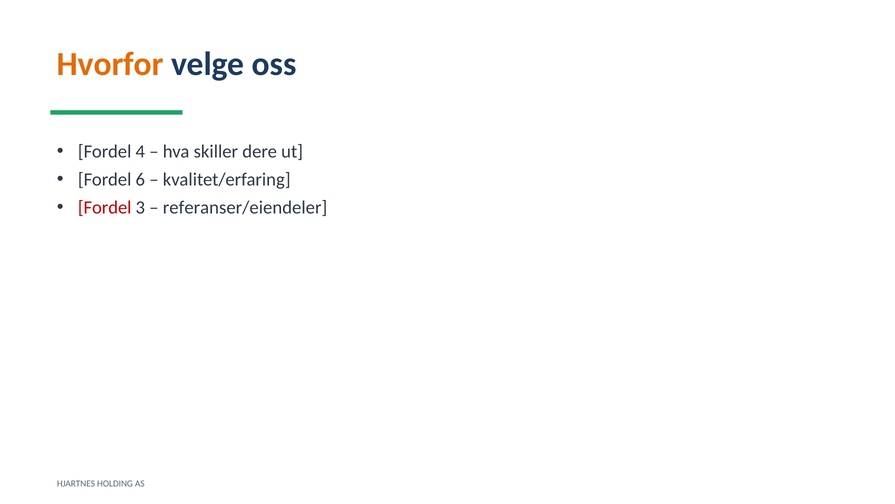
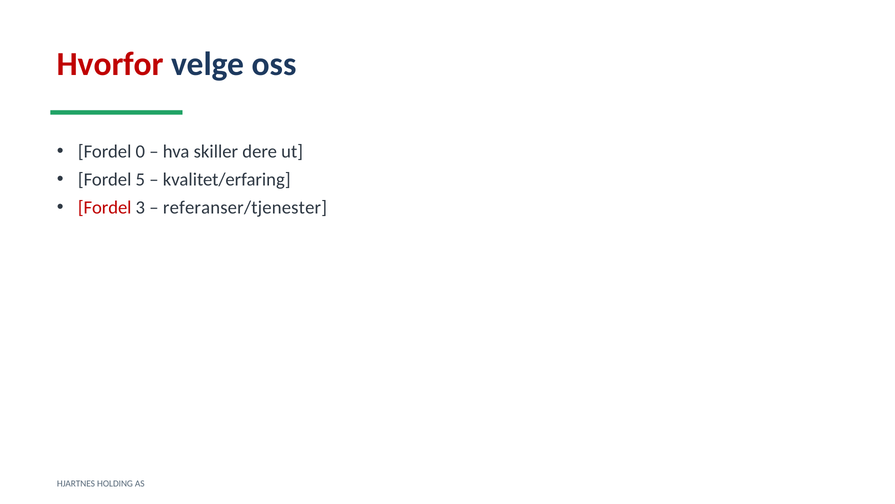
Hvorfor colour: orange -> red (110, 64)
4: 4 -> 0 (140, 152)
6: 6 -> 5 (140, 180)
referanser/eiendeler: referanser/eiendeler -> referanser/tjenester (245, 208)
